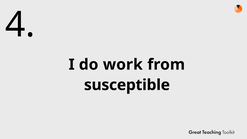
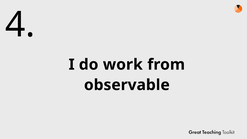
susceptible: susceptible -> observable (127, 85)
